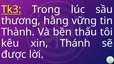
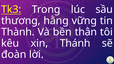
thấu: thấu -> thân (86, 32)
được: được -> đoàn (14, 55)
